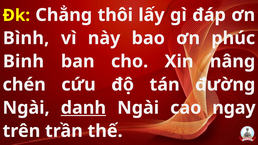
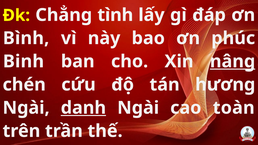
thôi: thôi -> tình (115, 15)
nâng underline: none -> present (233, 61)
đường: đường -> hương (225, 85)
ngay: ngay -> toàn (234, 108)
